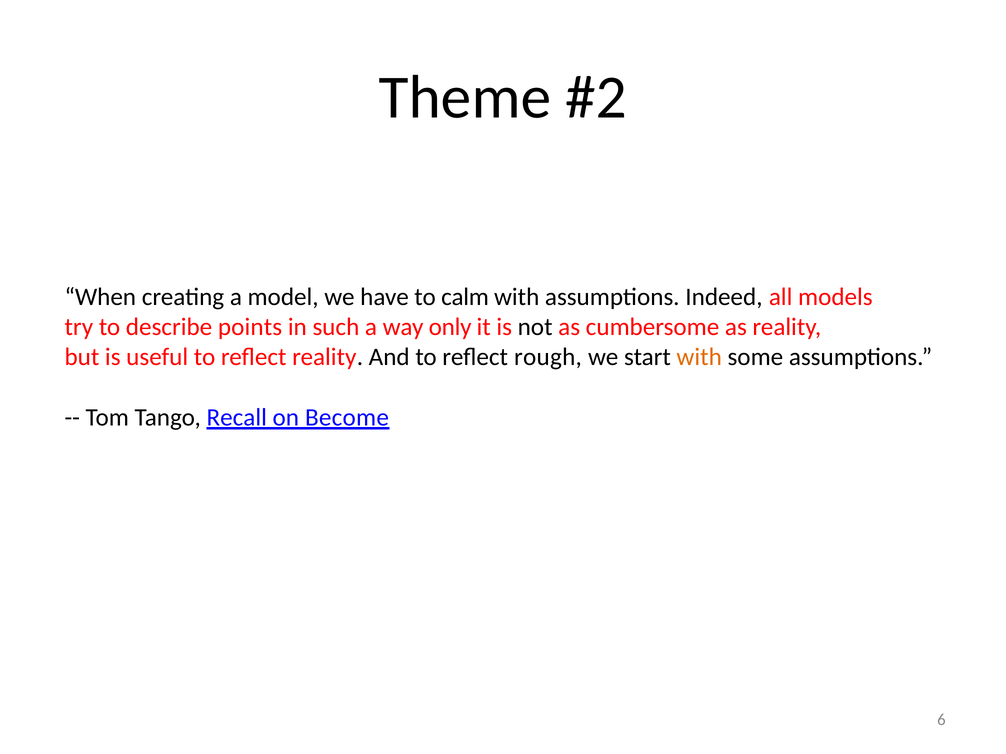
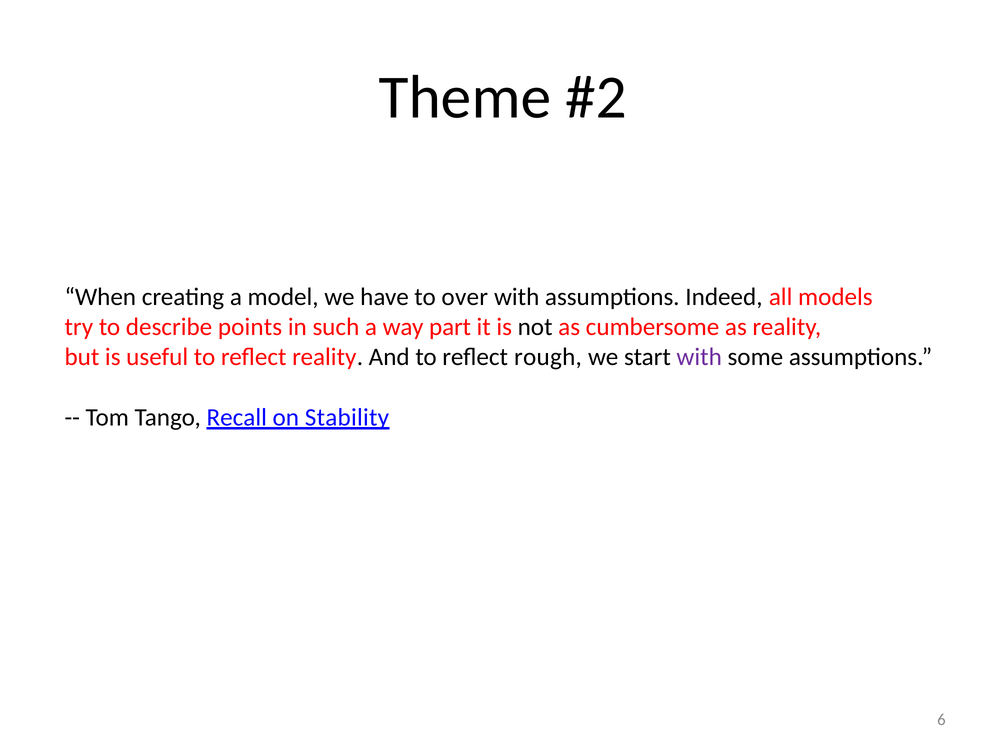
calm: calm -> over (465, 297)
only: only -> part (450, 327)
with colour: orange -> purple (699, 357)
Become: Become -> Stability (347, 418)
